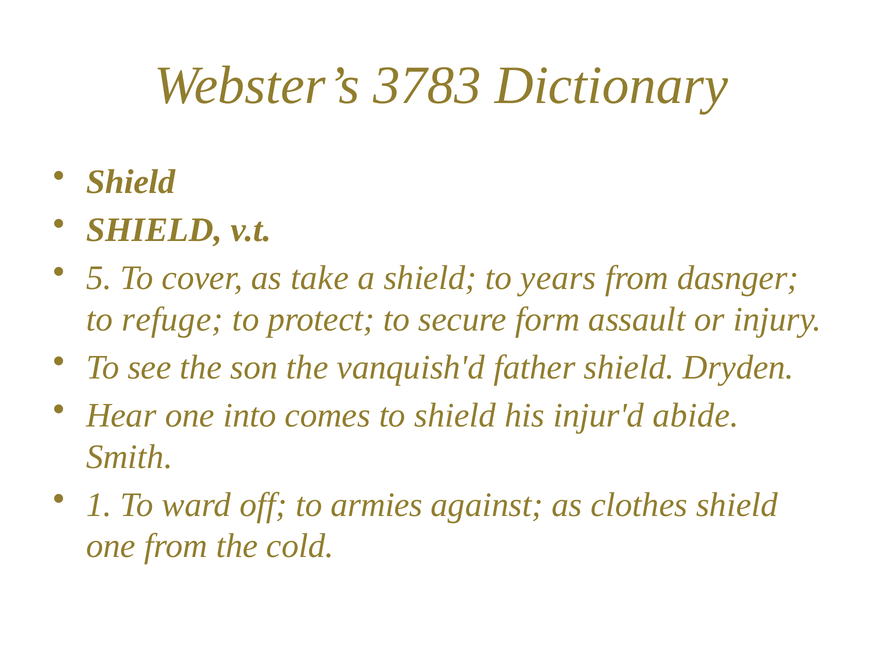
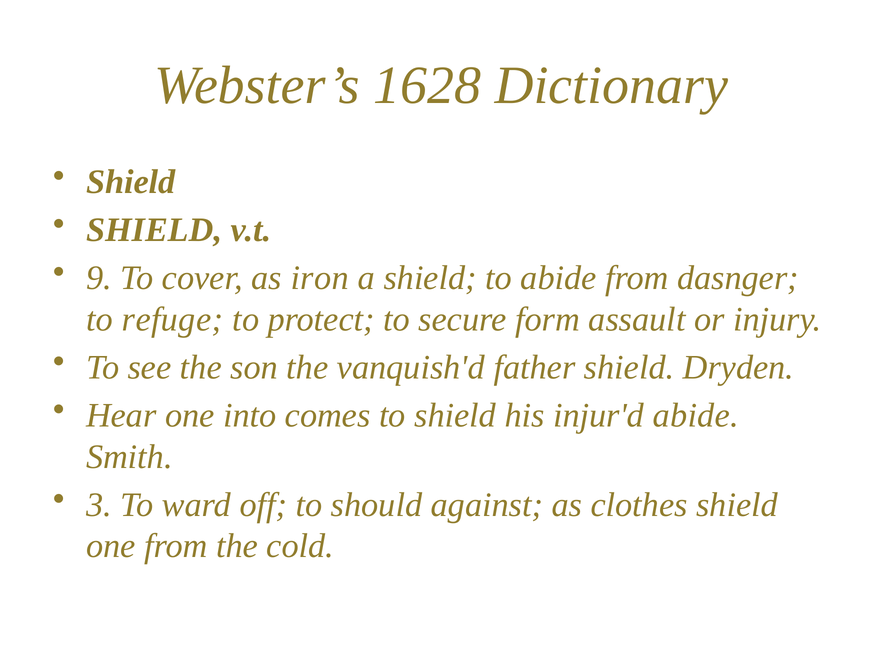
3783: 3783 -> 1628 (427, 85)
5: 5 -> 9 (99, 278)
take: take -> iron (320, 278)
to years: years -> abide (559, 278)
1: 1 -> 3 (99, 505)
armies: armies -> should (377, 505)
